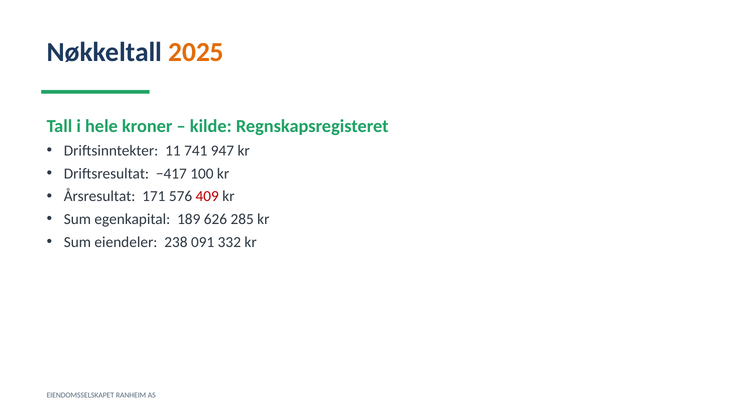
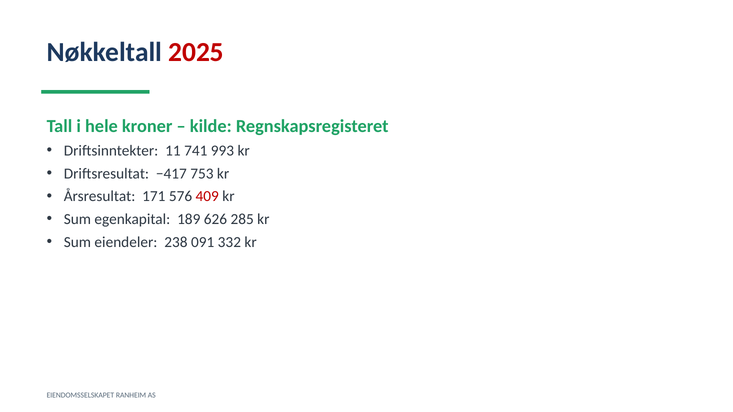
2025 colour: orange -> red (196, 52)
947: 947 -> 993 (222, 151)
100: 100 -> 753 (202, 174)
